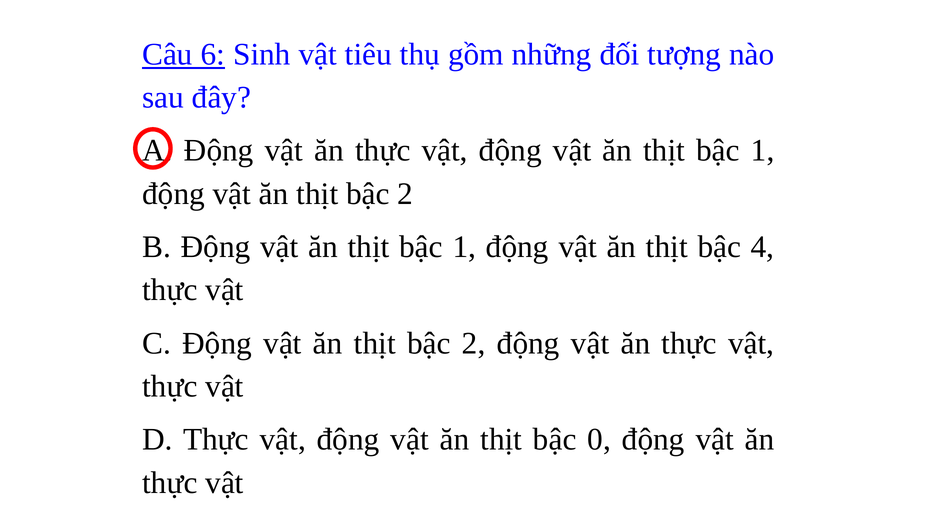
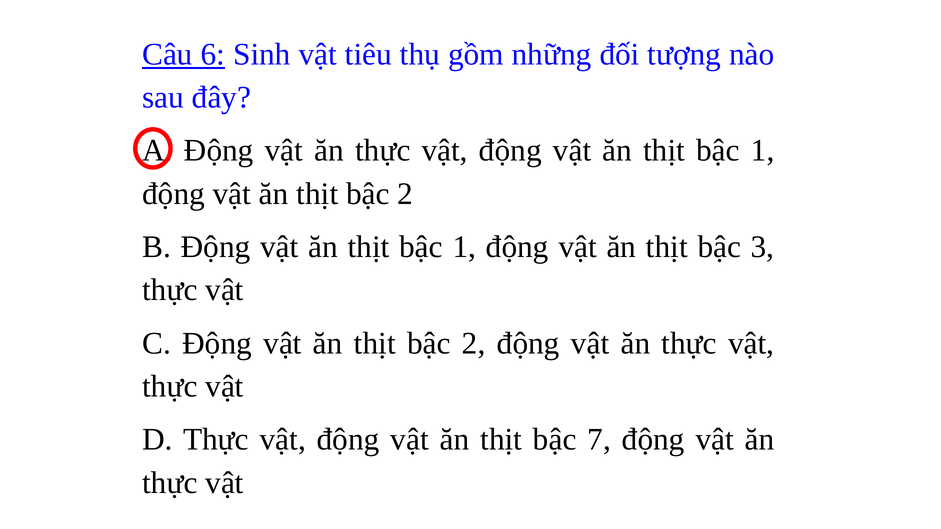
4: 4 -> 3 (763, 247)
0: 0 -> 7 (599, 440)
